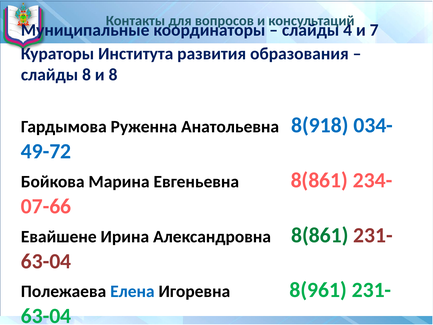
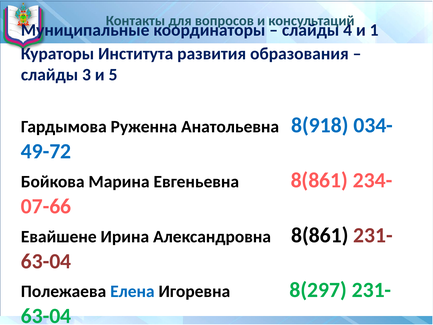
7: 7 -> 1 (374, 30)
слайды 8: 8 -> 3 (87, 75)
и 8: 8 -> 5 (113, 75)
8(861 colour: green -> black (320, 235)
8(961: 8(961 -> 8(297 (318, 290)
